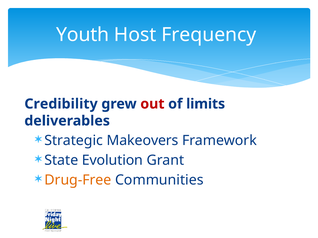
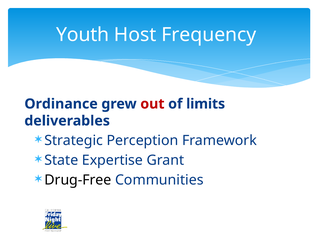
Credibility: Credibility -> Ordinance (61, 104)
Makeovers: Makeovers -> Perception (143, 141)
Evolution: Evolution -> Expertise (112, 161)
Drug-Free colour: orange -> black (78, 180)
